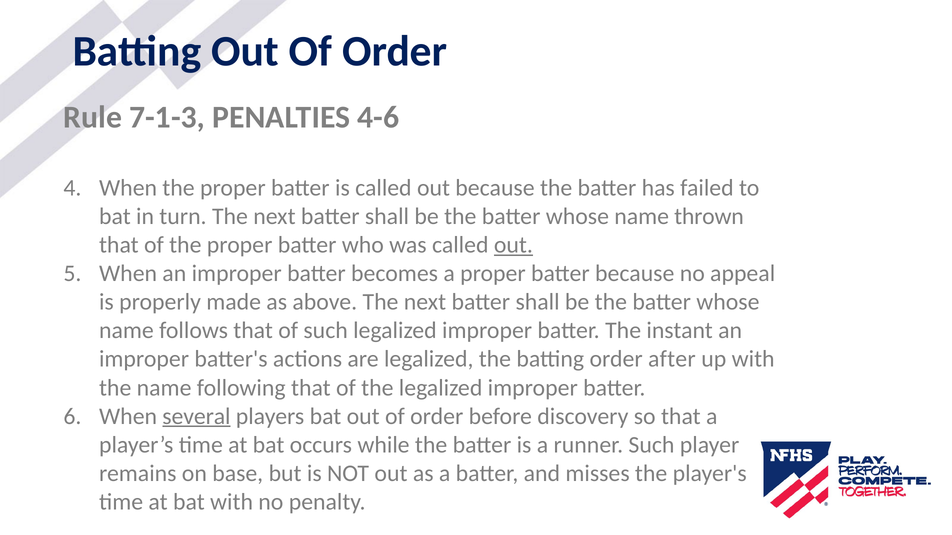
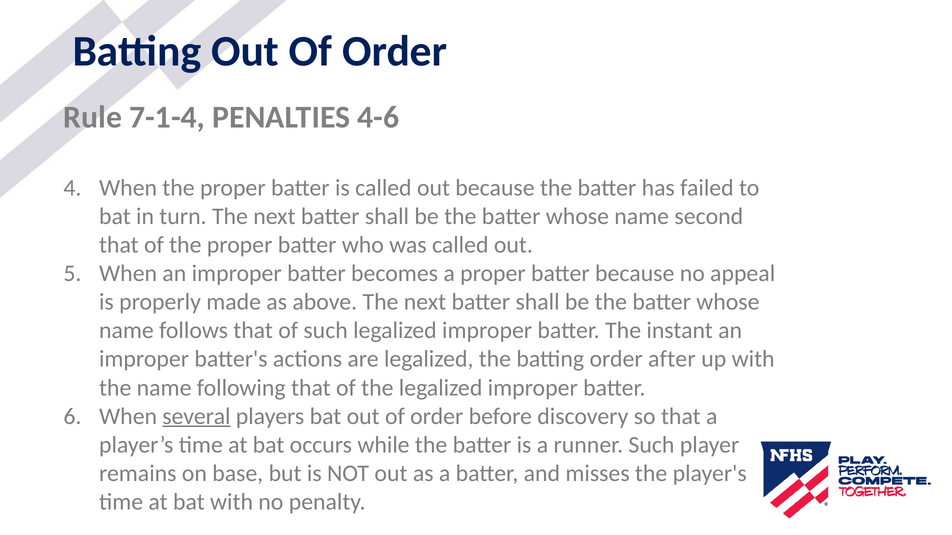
7-1-3: 7-1-3 -> 7-1-4 (167, 117)
thrown: thrown -> second (709, 217)
out underline: present -> none (513, 245)
